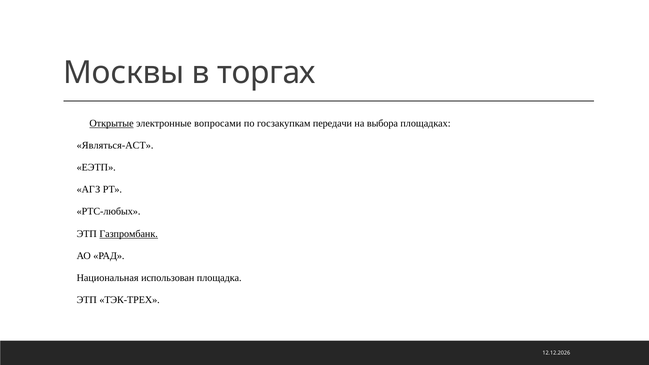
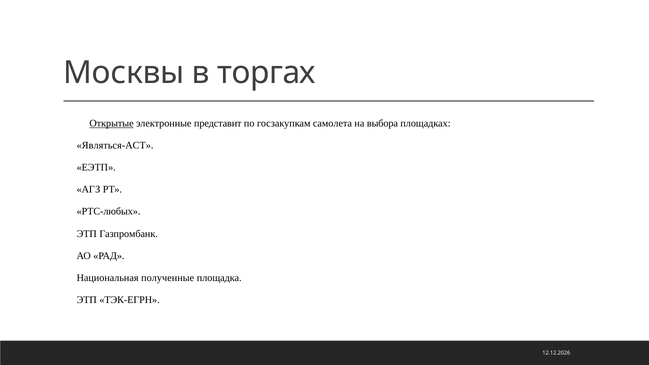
вопросами: вопросами -> представит (218, 123)
передачи: передачи -> самолета (332, 123)
Газпромбанк underline: present -> none (129, 234)
использован: использован -> полученные (168, 278)
ТЭК-ТРЕХ: ТЭК-ТРЕХ -> ТЭК-ЕГРН (130, 300)
